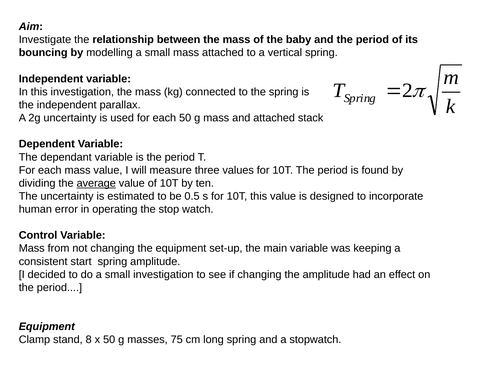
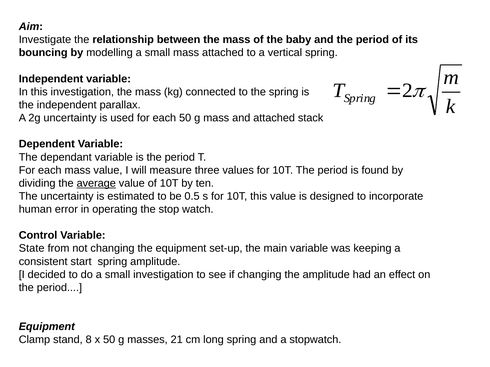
Mass: Mass -> State (32, 249)
75: 75 -> 21 (177, 340)
